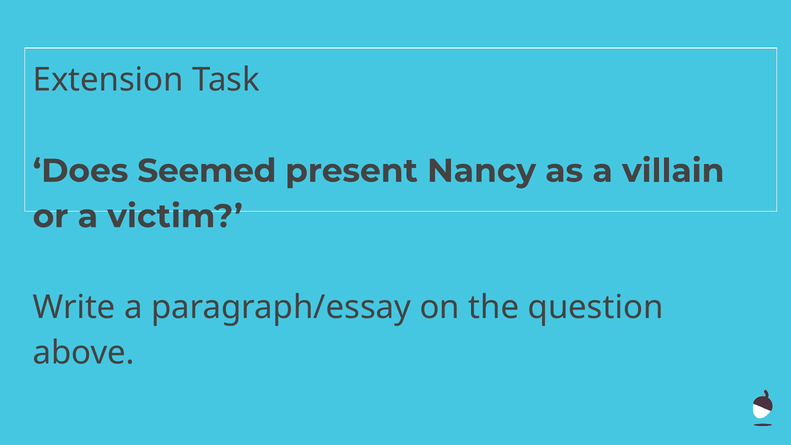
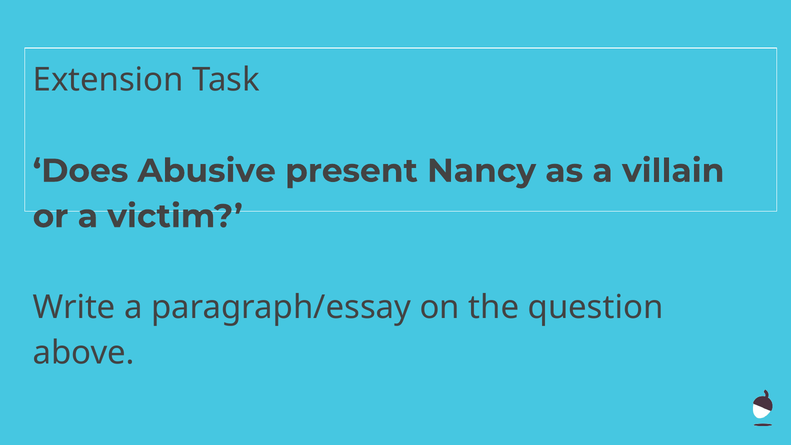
Seemed: Seemed -> Abusive (207, 171)
